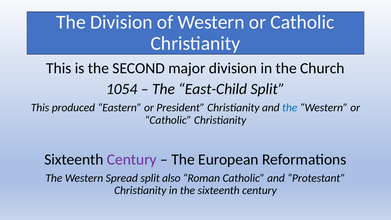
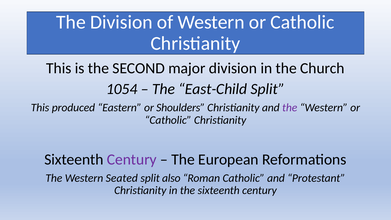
President: President -> Shoulders (181, 108)
the colour: blue -> purple (290, 108)
Spread: Spread -> Seated (122, 178)
